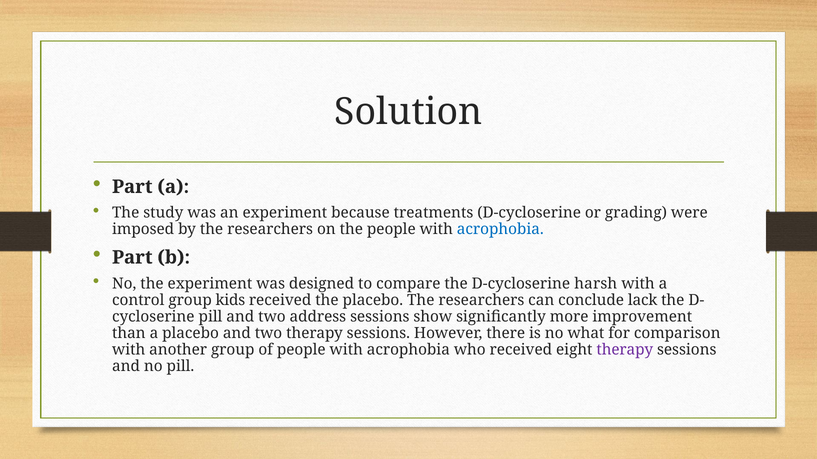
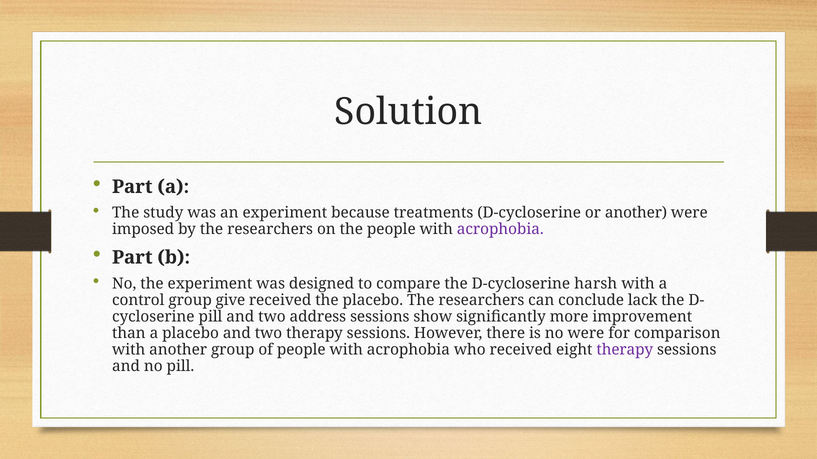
or grading: grading -> another (636, 213)
acrophobia colour: blue -> purple (500, 230)
kids: kids -> give (230, 300)
no what: what -> were (586, 334)
